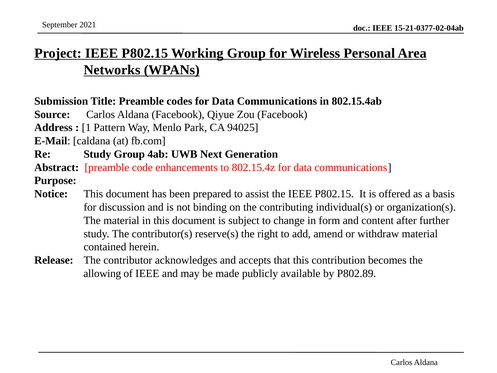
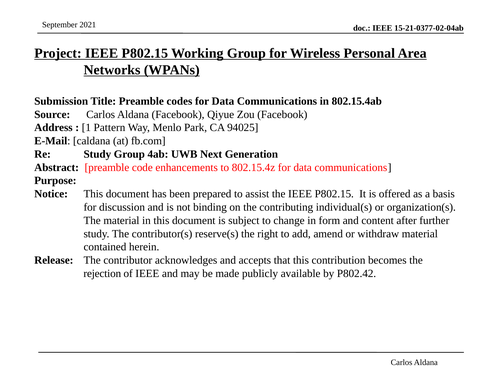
allowing: allowing -> rejection (102, 273)
P802.89: P802.89 -> P802.42 (357, 273)
